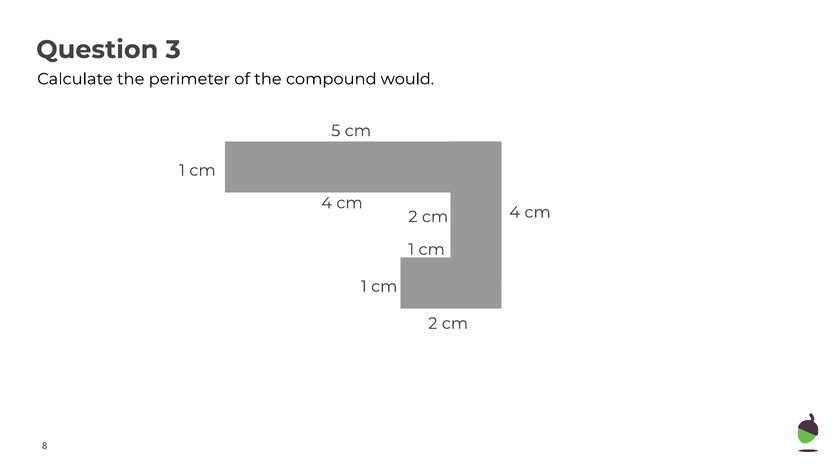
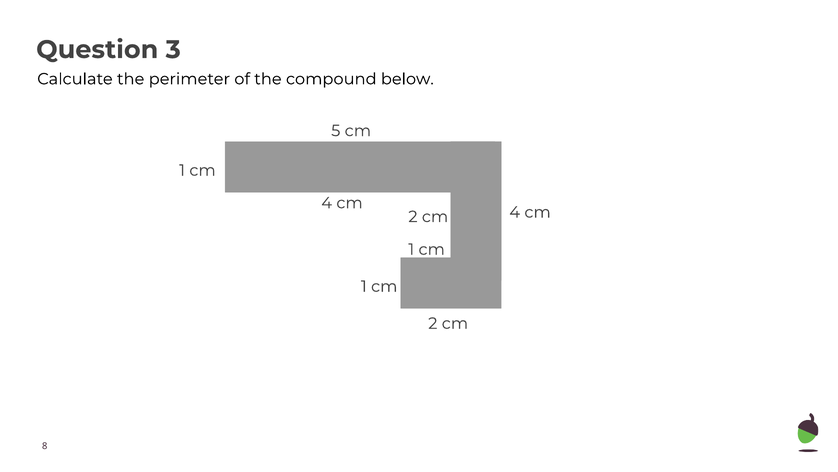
would: would -> below (407, 79)
